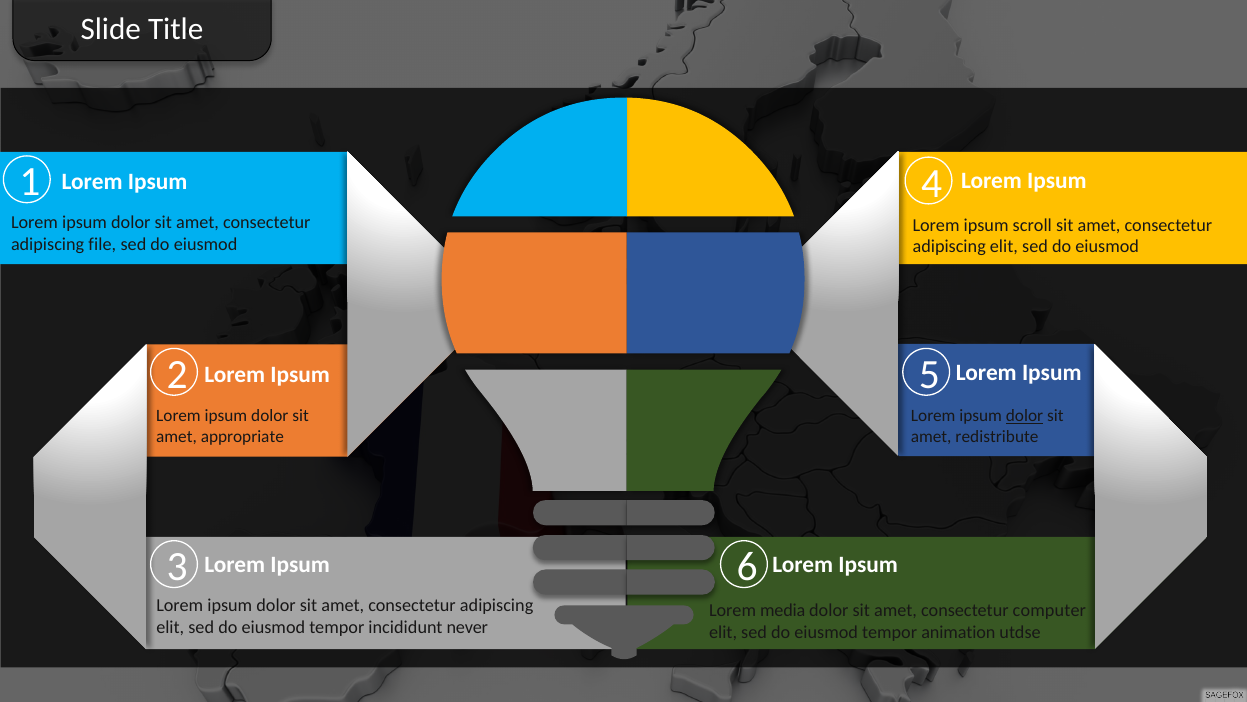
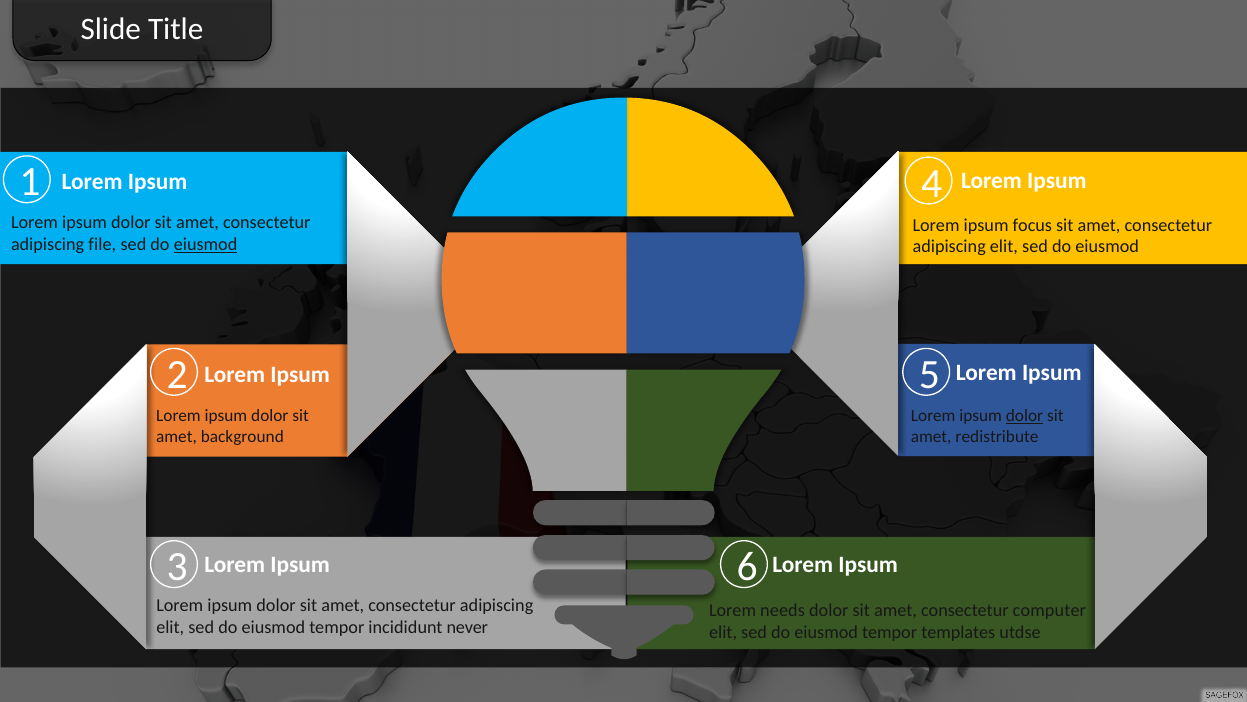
scroll: scroll -> focus (1032, 225)
eiusmod underline: none -> present (206, 244)
appropriate: appropriate -> background (242, 436)
media: media -> needs (783, 610)
animation: animation -> templates (958, 632)
